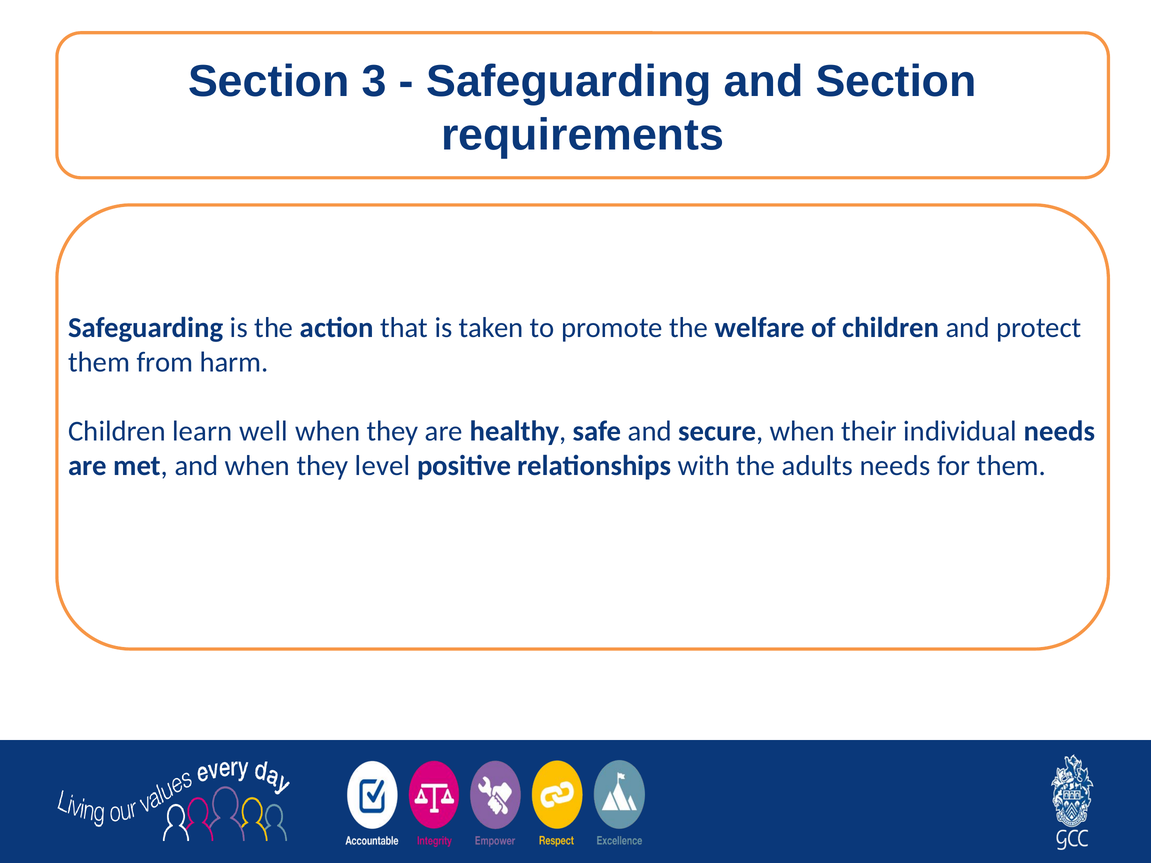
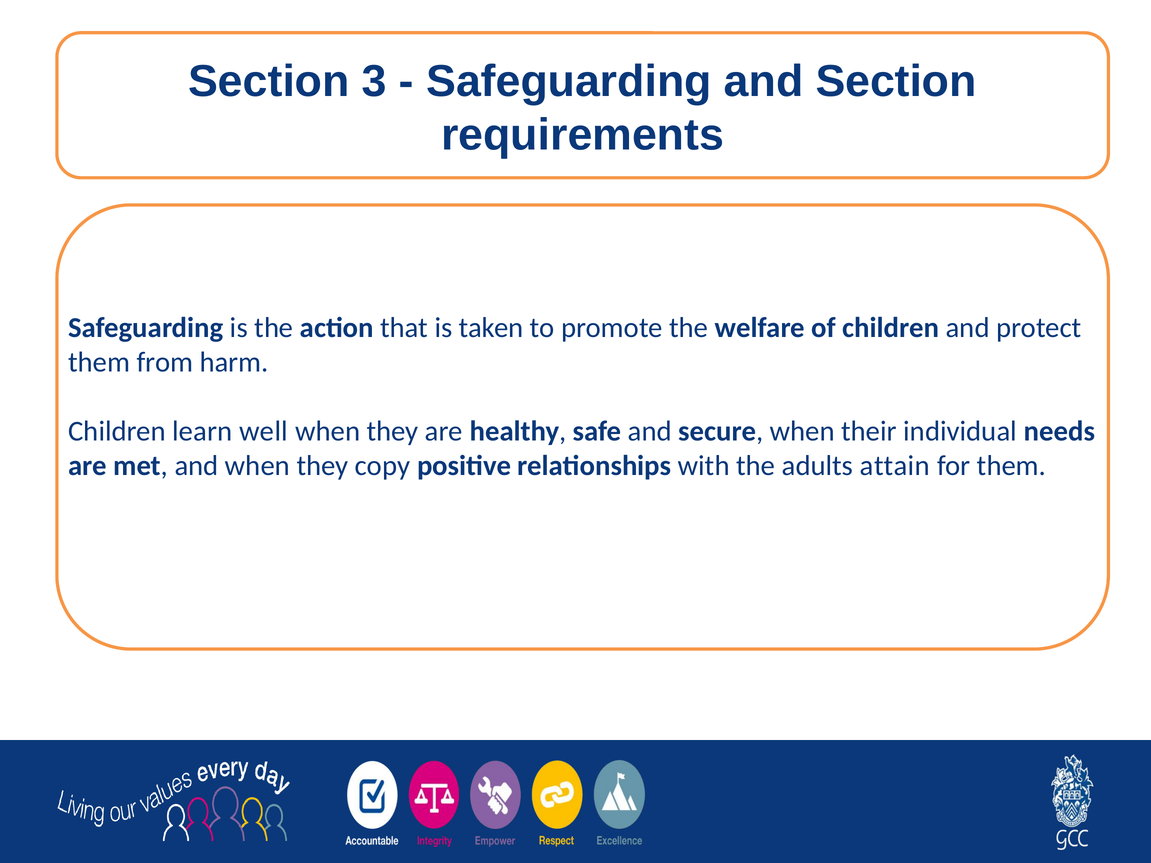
level: level -> copy (383, 466)
adults needs: needs -> attain (895, 466)
